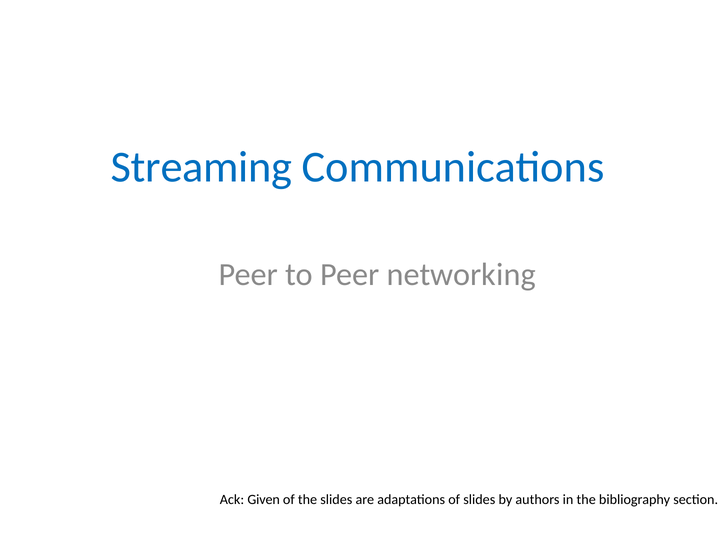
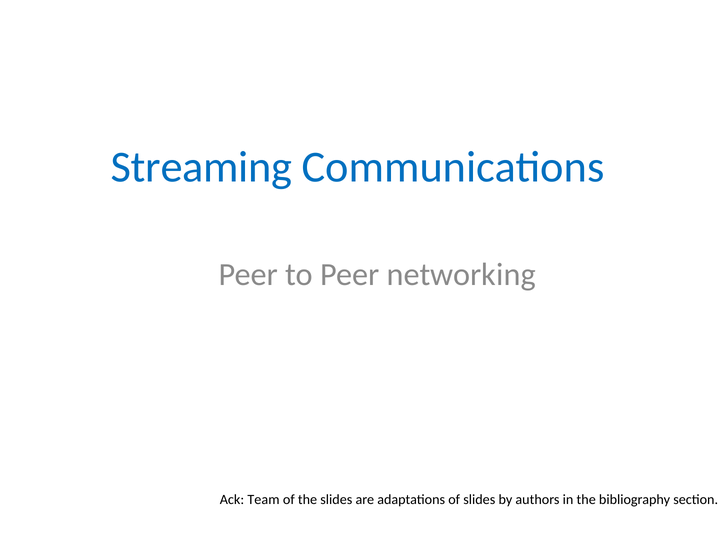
Given: Given -> Team (264, 500)
